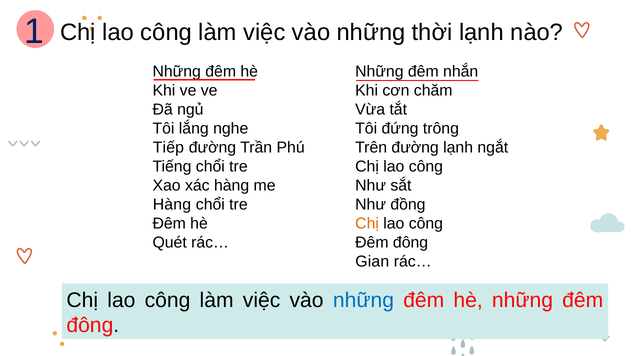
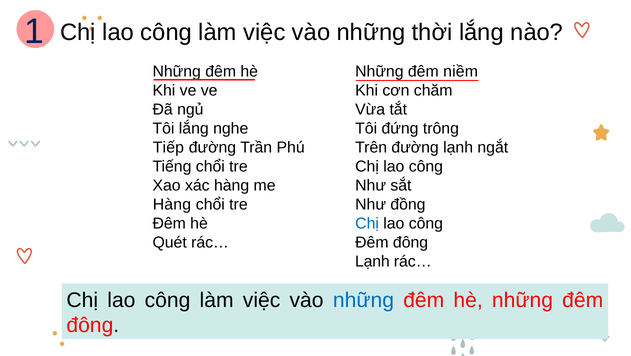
thời lạnh: lạnh -> lắng (481, 33)
nhắn: nhắn -> niềm (461, 72)
Chị colour: orange -> blue (367, 223)
Gian: Gian -> Lạnh (372, 261)
